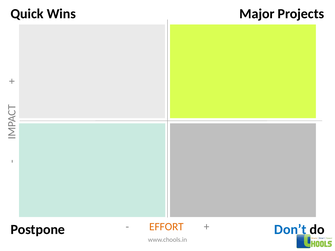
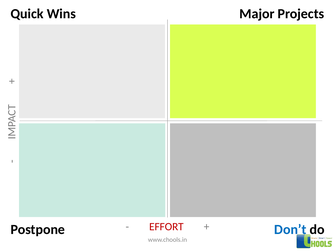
EFFORT colour: orange -> red (166, 227)
